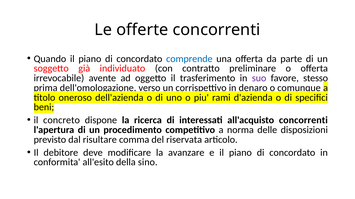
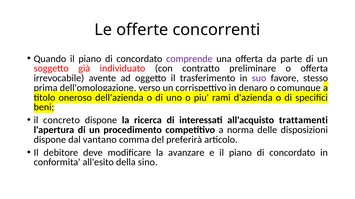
comprende colour: blue -> purple (189, 59)
all'acquisto concorrenti: concorrenti -> trattamenti (303, 121)
previsto: previsto -> dispone (50, 140)
risultare: risultare -> vantano (100, 140)
riservata: riservata -> preferirà (184, 140)
